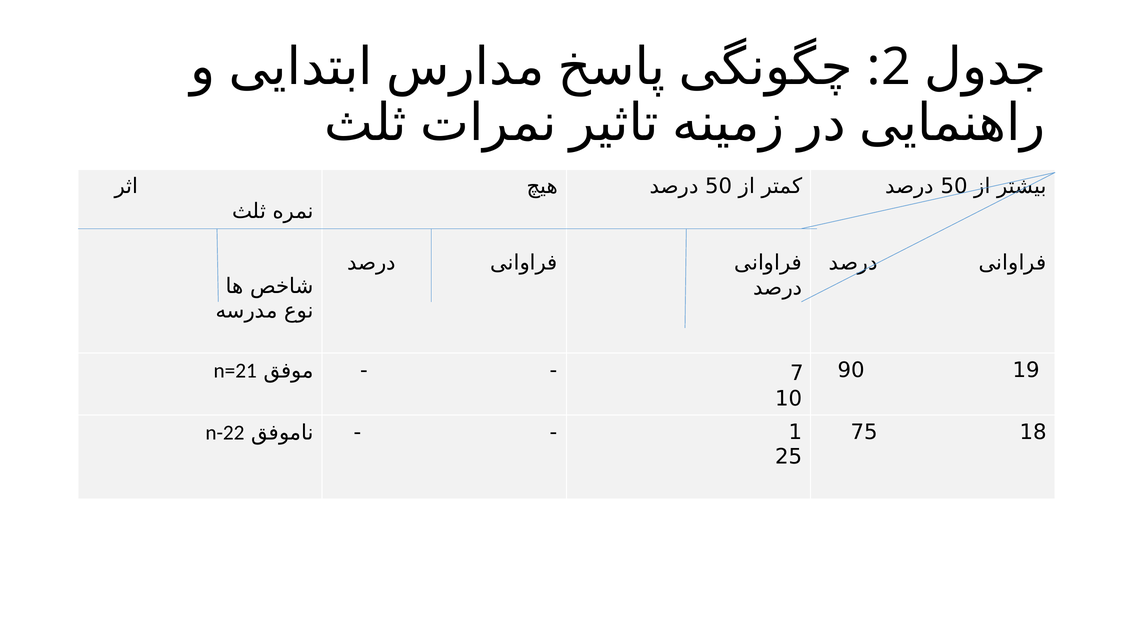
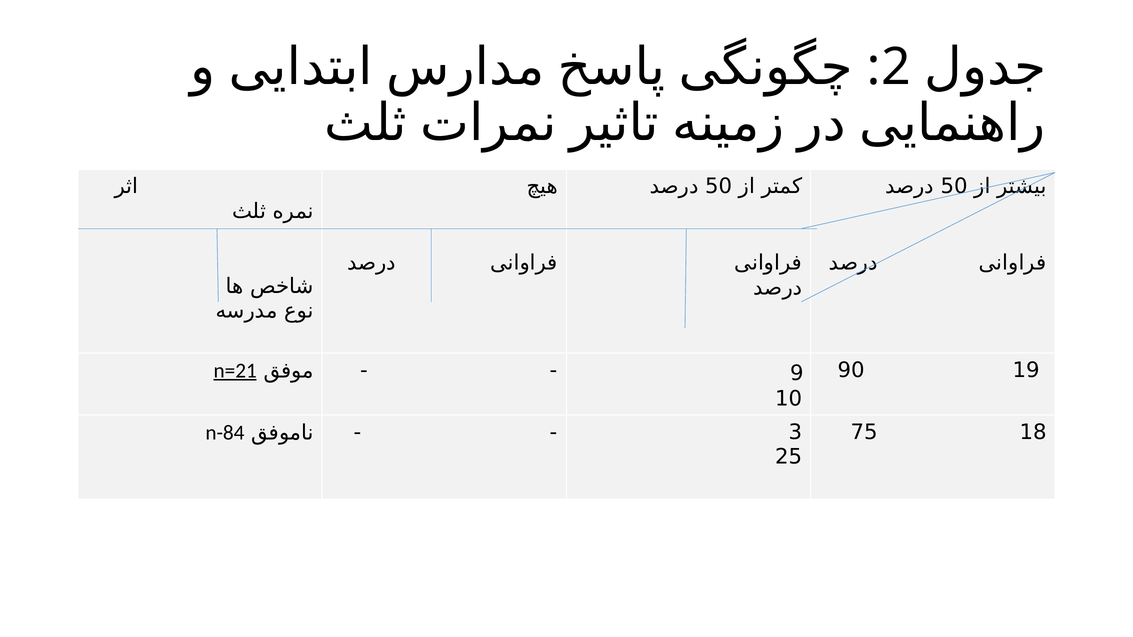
n=21 underline: none -> present (235, 371)
7: 7 -> 9 (797, 373)
n-22: n-22 -> n-84 (225, 433)
1: 1 -> 3 (796, 432)
